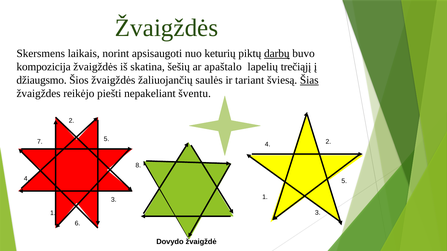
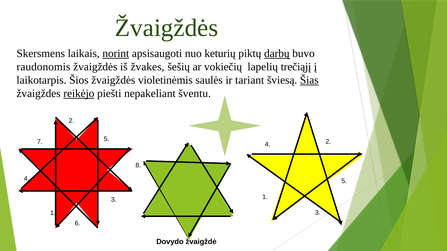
norint underline: none -> present (116, 54)
kompozicija: kompozicija -> raudonomis (43, 67)
skatina: skatina -> žvakes (148, 67)
apaštalo: apaštalo -> vokiečių (223, 67)
džiaugsmo: džiaugsmo -> laikotarpis (42, 80)
žaliuojančių: žaliuojančių -> violetinėmis (165, 80)
reikėjo underline: none -> present (79, 94)
